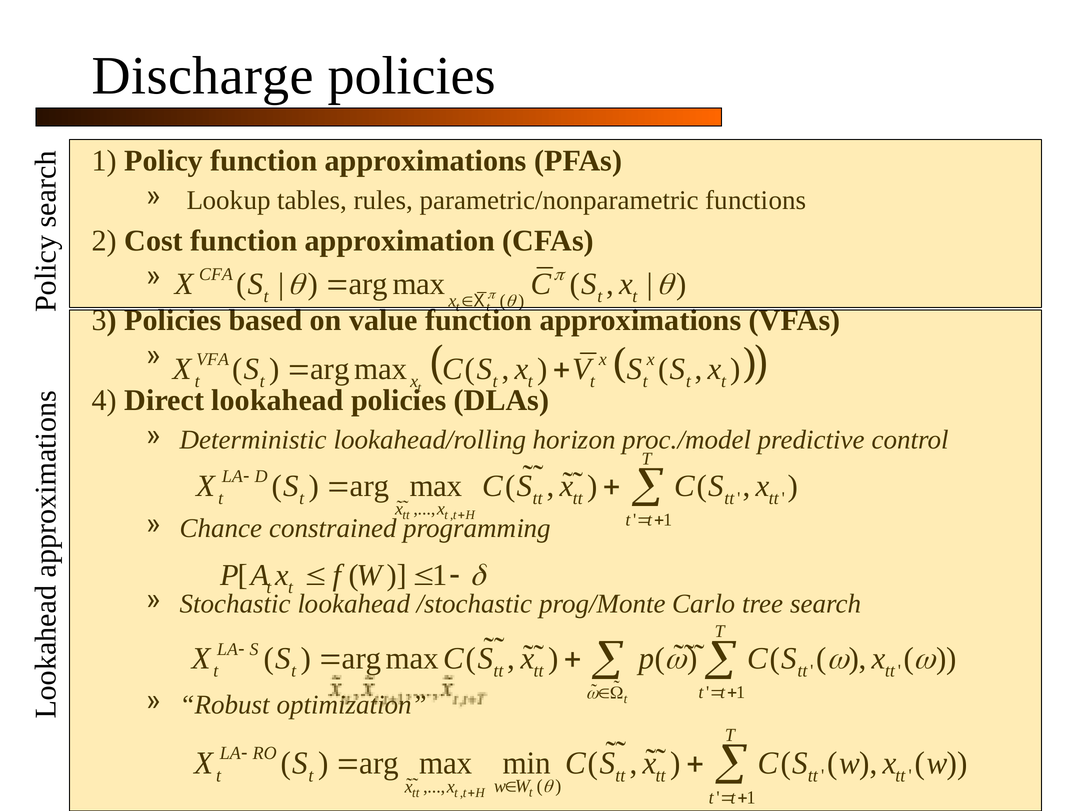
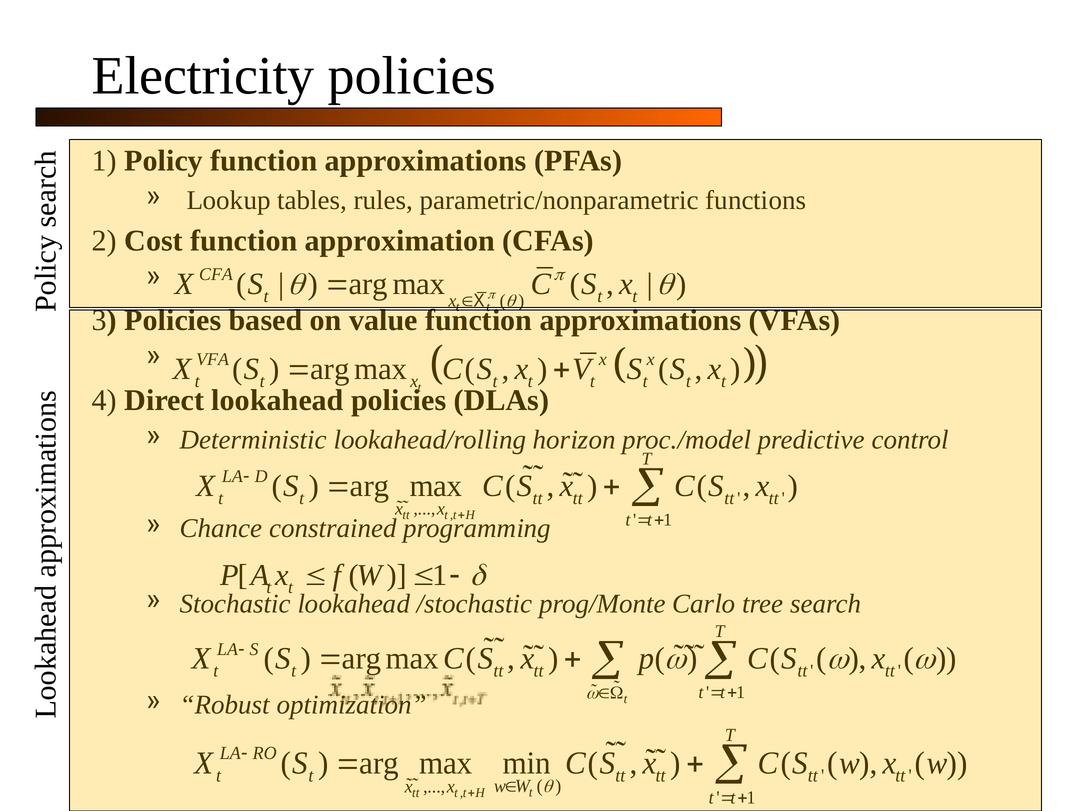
Discharge: Discharge -> Electricity (203, 76)
